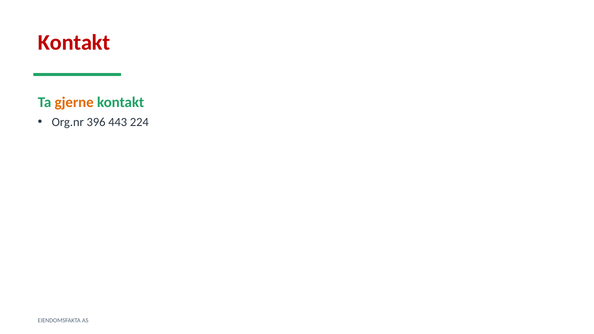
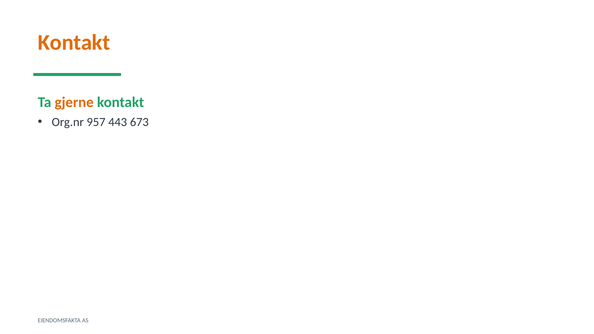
Kontakt colour: red -> orange (74, 42)
396: 396 -> 957 (96, 122)
224: 224 -> 673 (139, 122)
